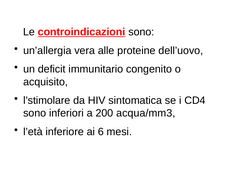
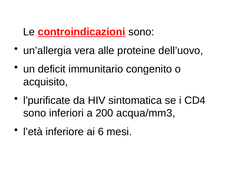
l’stimolare: l’stimolare -> l’purificate (47, 100)
